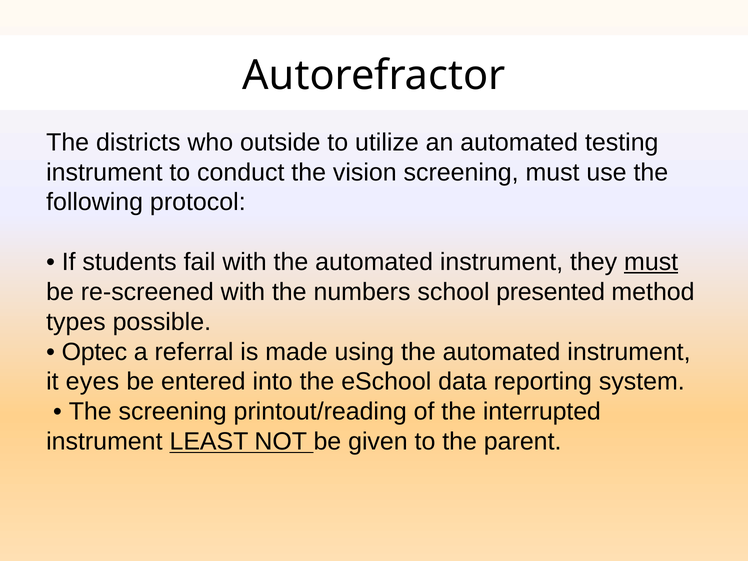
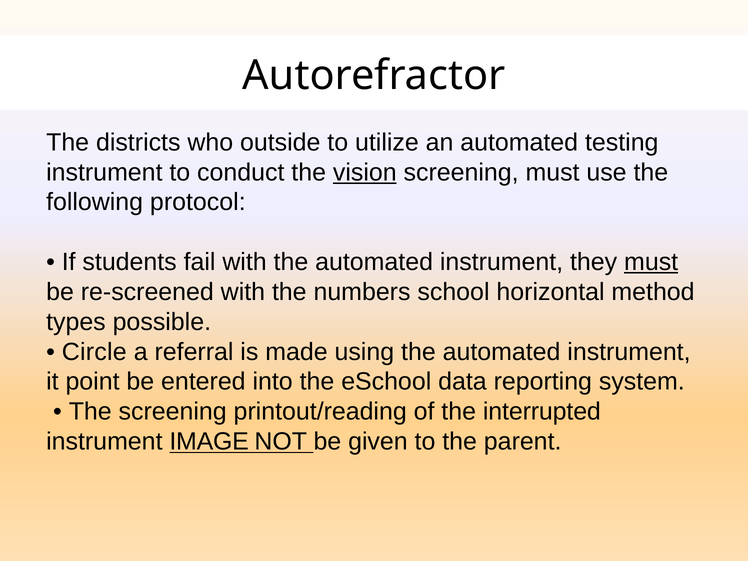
vision underline: none -> present (365, 172)
presented: presented -> horizontal (551, 292)
Optec: Optec -> Circle (94, 352)
eyes: eyes -> point (93, 382)
LEAST: LEAST -> IMAGE (209, 442)
